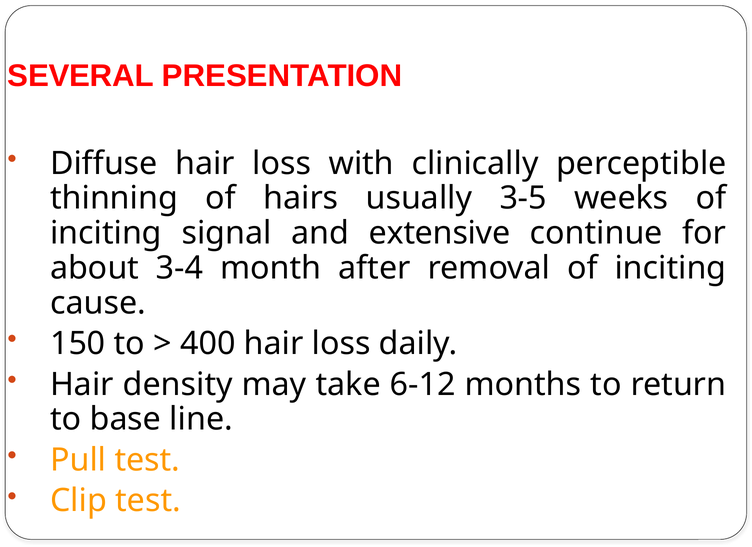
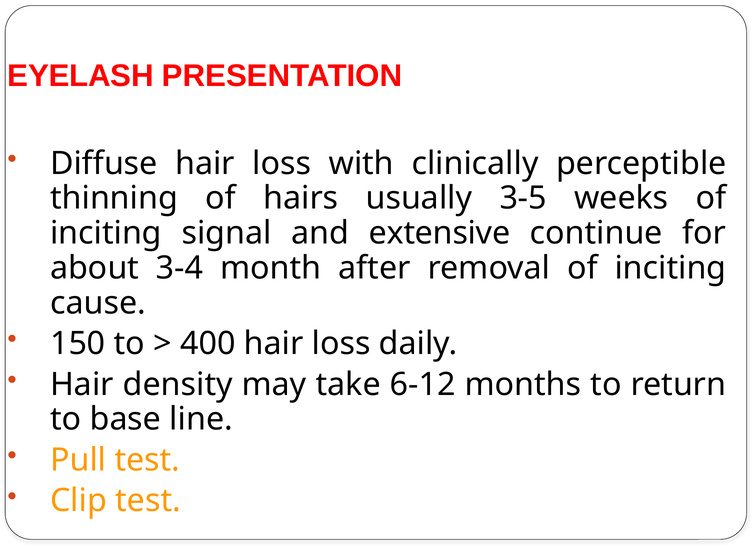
SEVERAL: SEVERAL -> EYELASH (81, 76)
